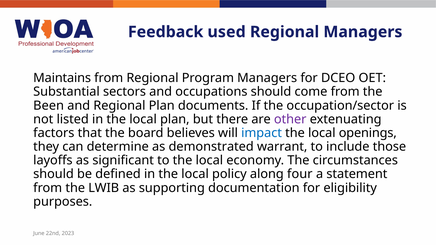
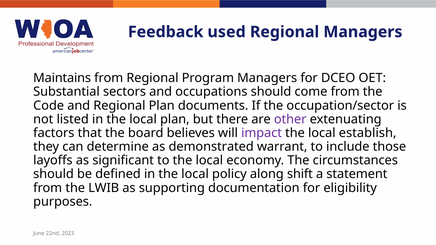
Been: Been -> Code (49, 106)
impact colour: blue -> purple (262, 133)
openings: openings -> establish (368, 133)
four: four -> shift (300, 174)
